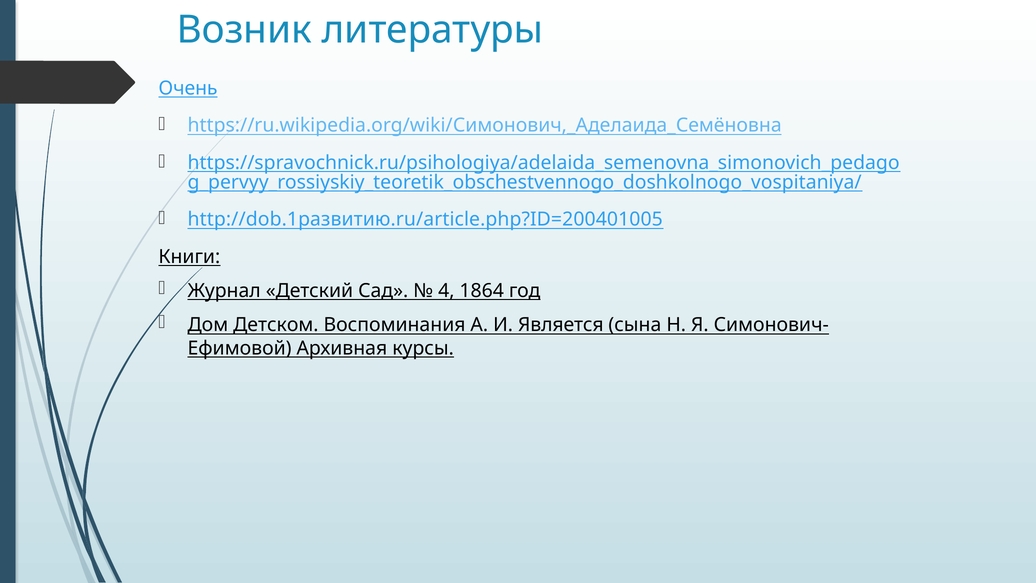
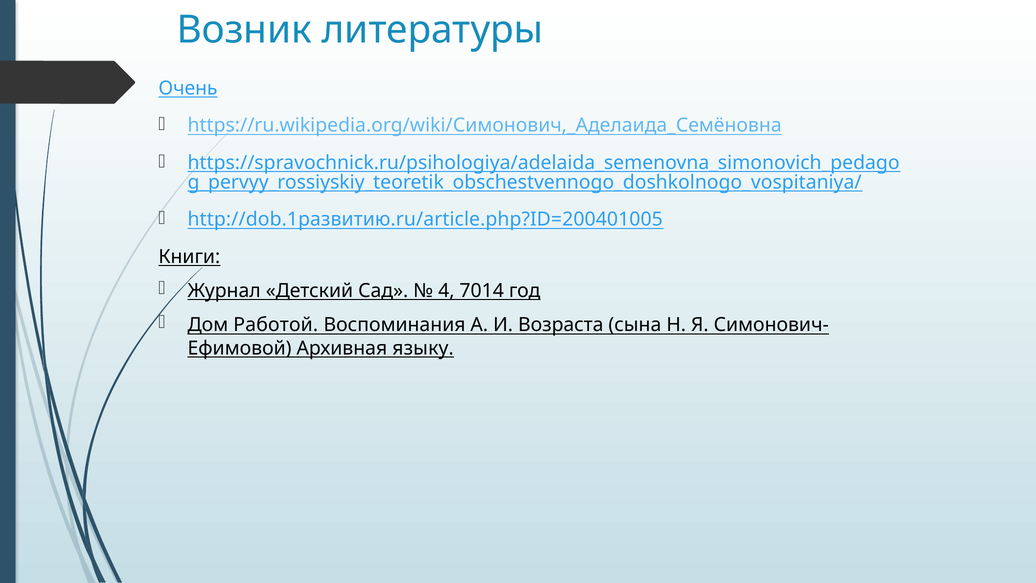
1864: 1864 -> 7014 (482, 291)
Детском: Детском -> Работой (276, 325)
Является: Является -> Возраста (561, 325)
курсы: курсы -> языку (423, 348)
